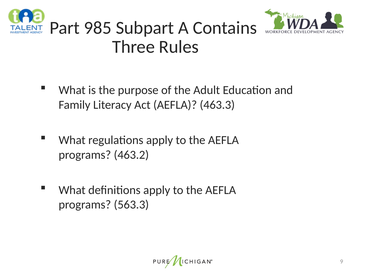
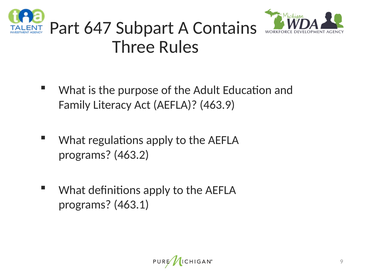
985: 985 -> 647 (98, 28)
463.3: 463.3 -> 463.9 (217, 105)
563.3: 563.3 -> 463.1 (131, 204)
